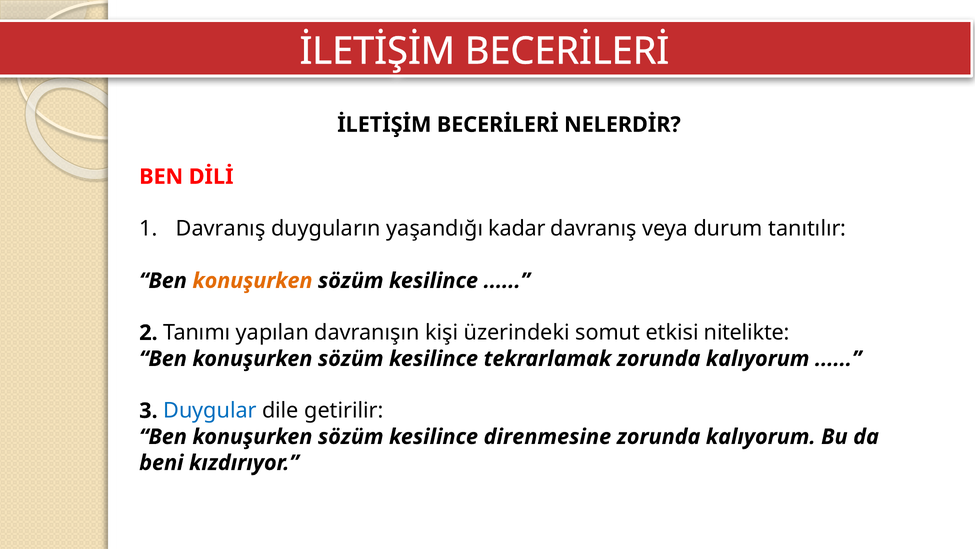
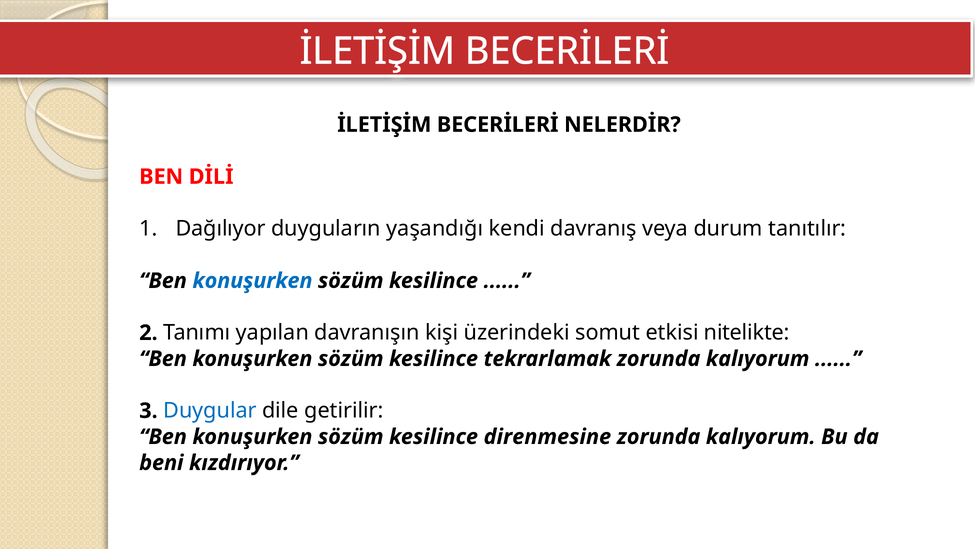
Davranış: Davranış -> Dağılıyor (221, 229)
kadar: kadar -> kendi (517, 229)
konuşurken colour: orange -> blue (252, 280)
